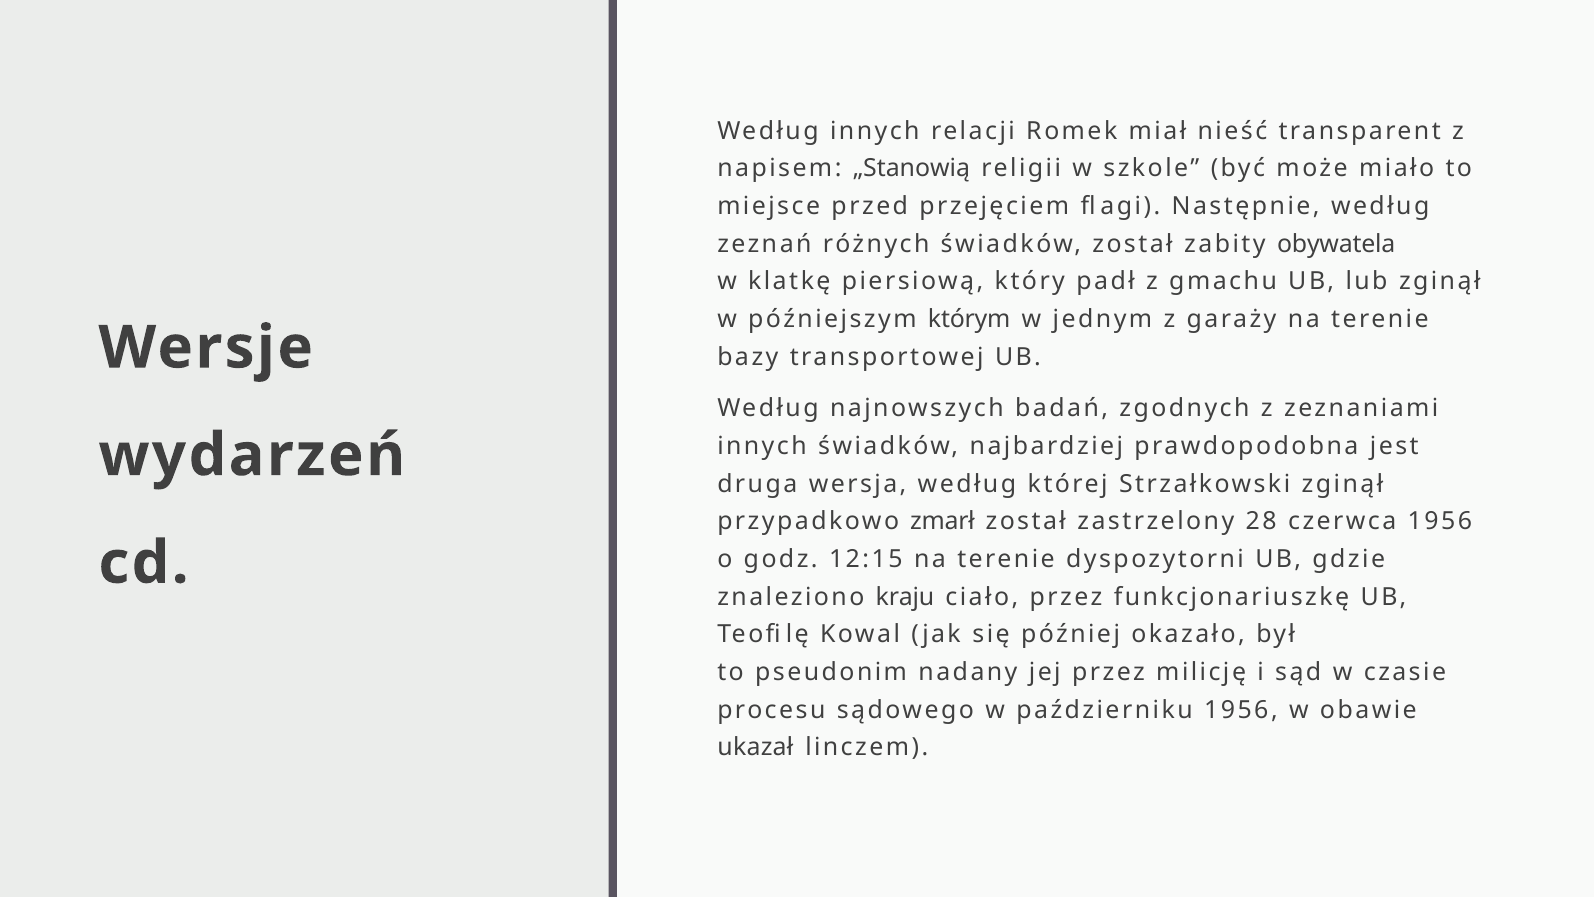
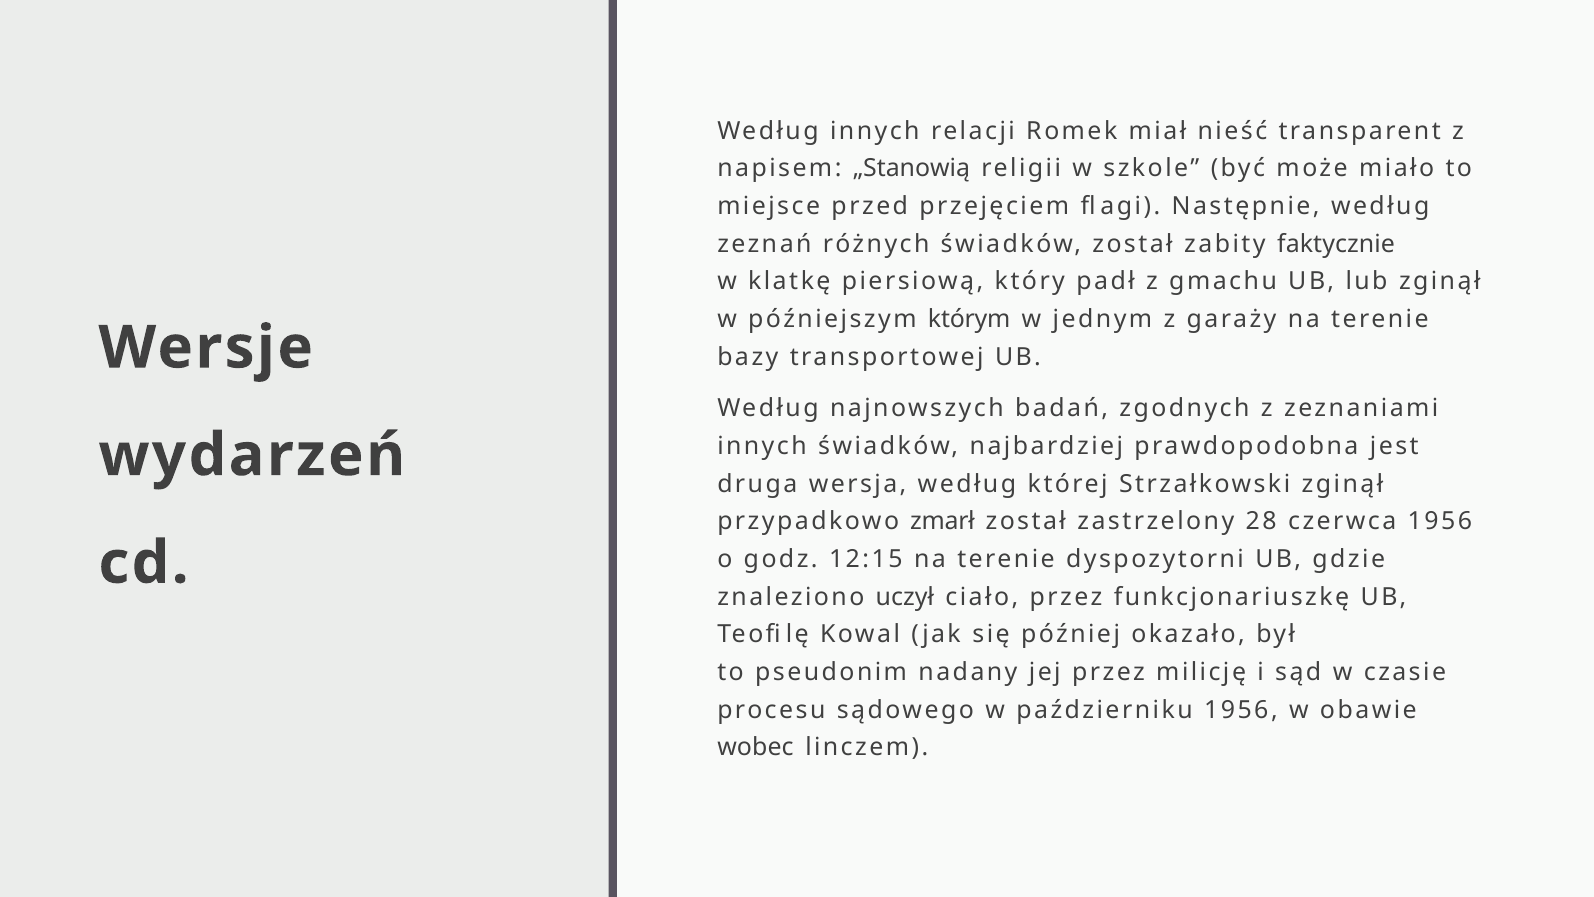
obywatela: obywatela -> faktycznie (1336, 244)
kraju: kraju -> uczył (905, 597)
ukazał: ukazał -> wobec (755, 747)
